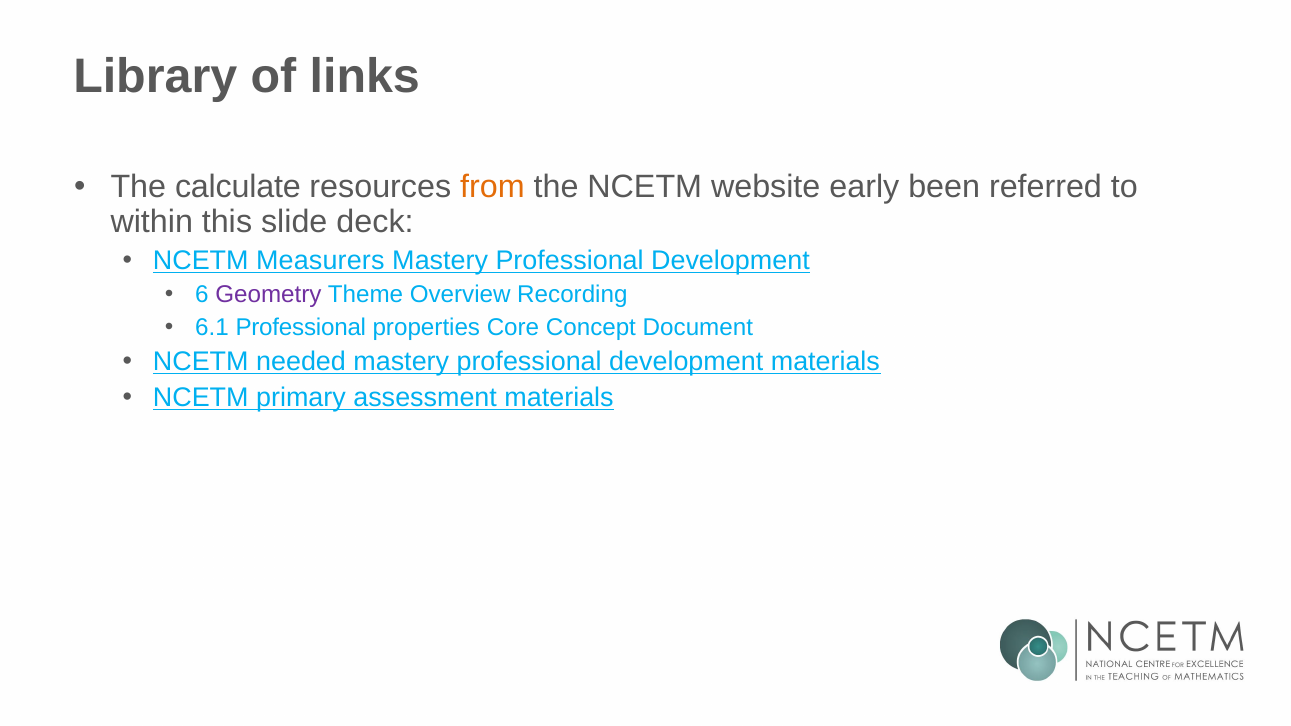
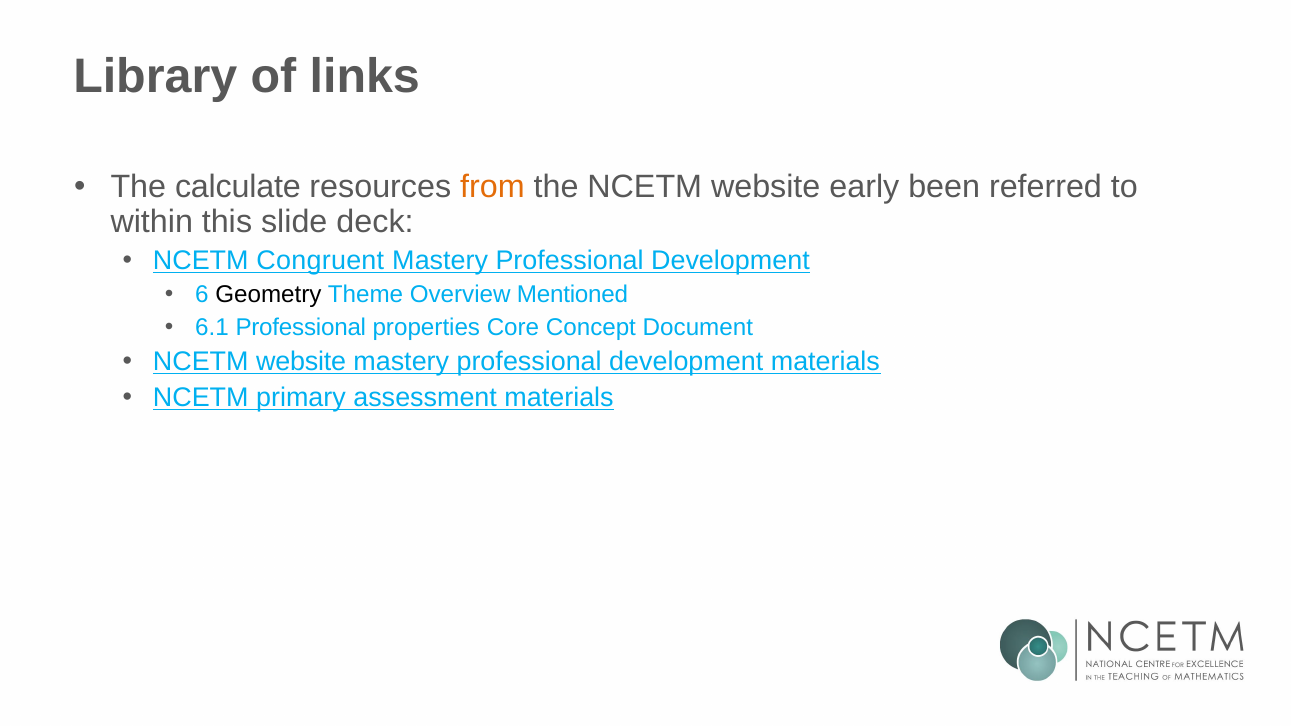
Measurers: Measurers -> Congruent (320, 260)
Geometry colour: purple -> black (268, 295)
Recording: Recording -> Mentioned (572, 295)
needed: needed -> website (301, 362)
